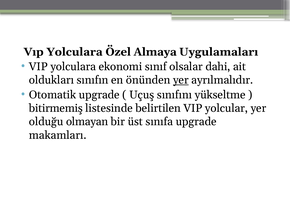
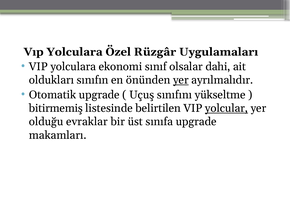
Almaya: Almaya -> Rüzgâr (155, 52)
yolcular underline: none -> present (226, 108)
olmayan: olmayan -> evraklar (87, 122)
